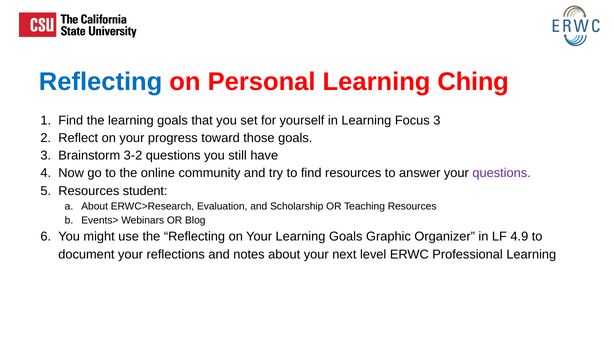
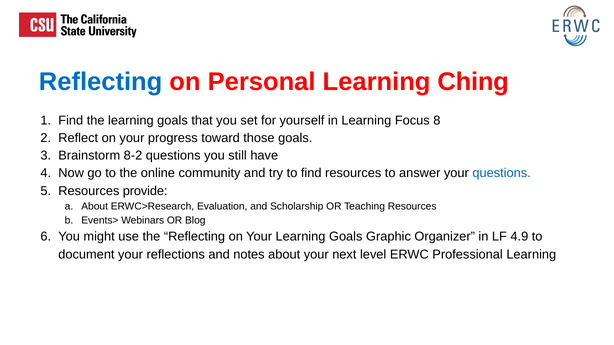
Focus 3: 3 -> 8 (437, 120)
3-2: 3-2 -> 8-2 (133, 156)
questions colour: purple -> blue (502, 173)
student: student -> provide (145, 191)
